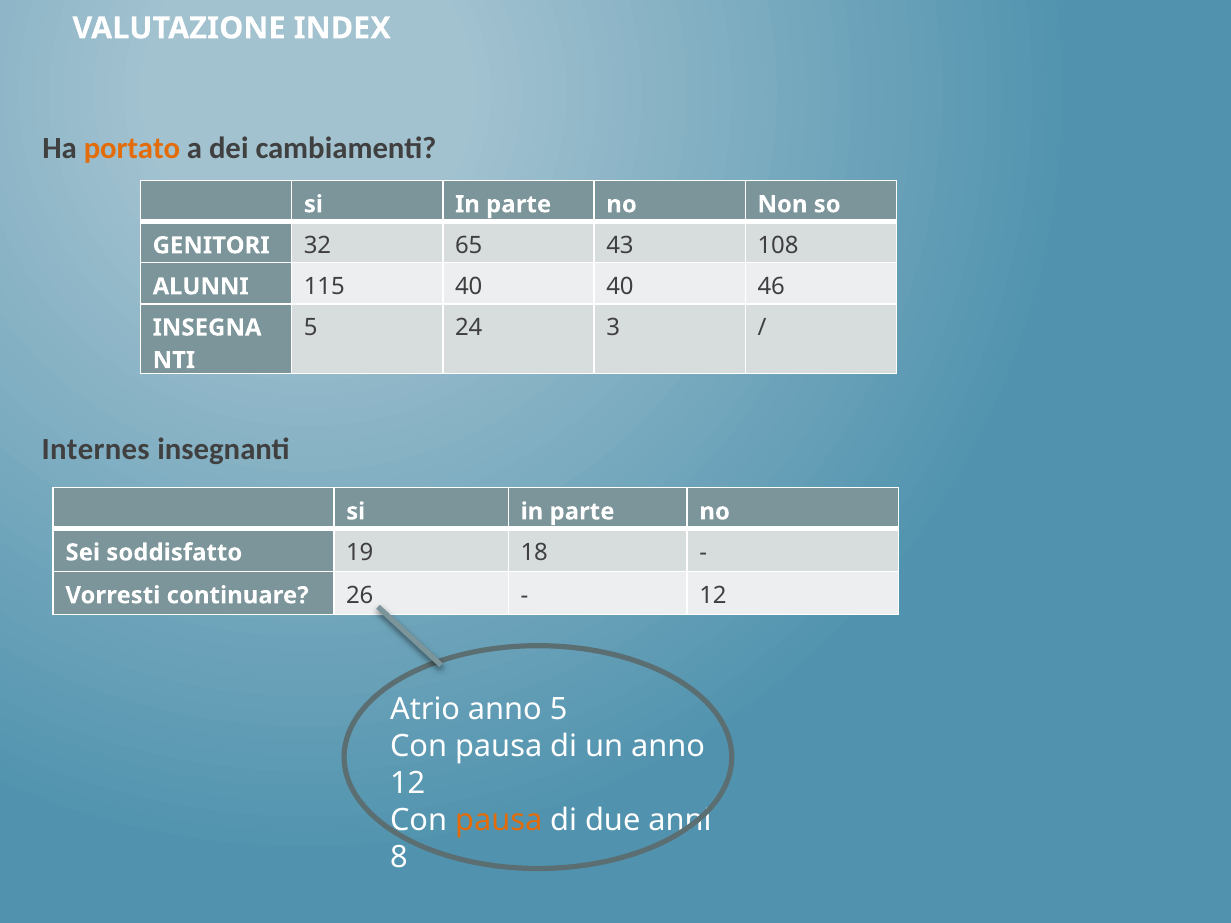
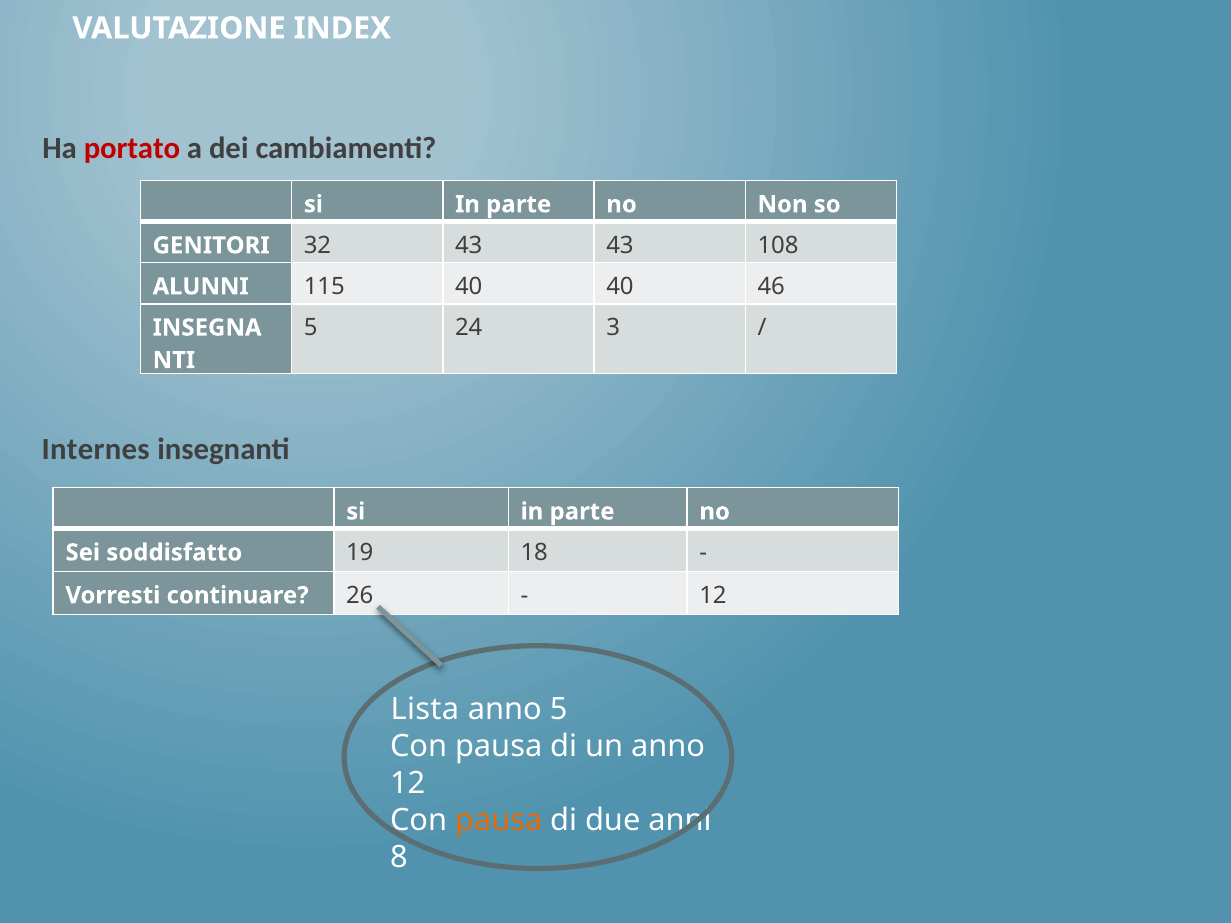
portato colour: orange -> red (132, 149)
32 65: 65 -> 43 (469, 246)
Atrio: Atrio -> Lista (425, 710)
